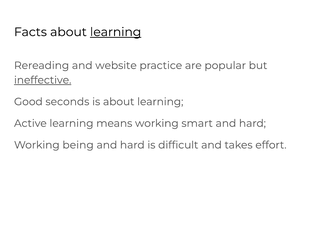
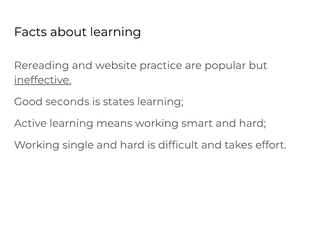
learning underline: present -> none (116, 32)
is about: about -> states (119, 102)
being: being -> single (78, 145)
